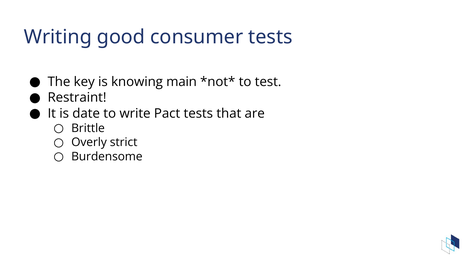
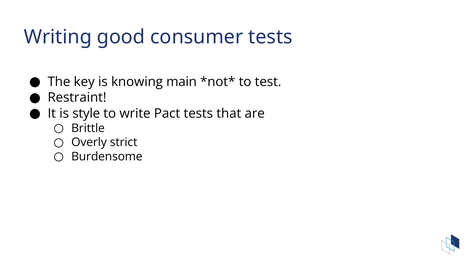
date: date -> style (86, 114)
